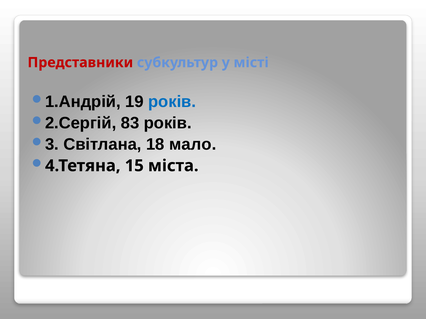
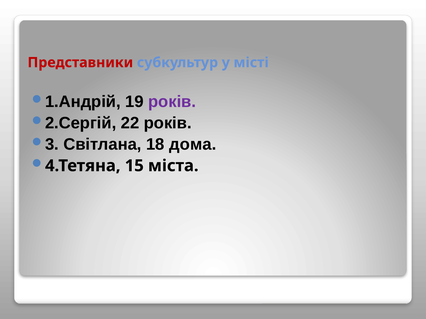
років colour: blue -> purple (172, 102)
83: 83 -> 22 (130, 123)
мало: мало -> дома (193, 145)
